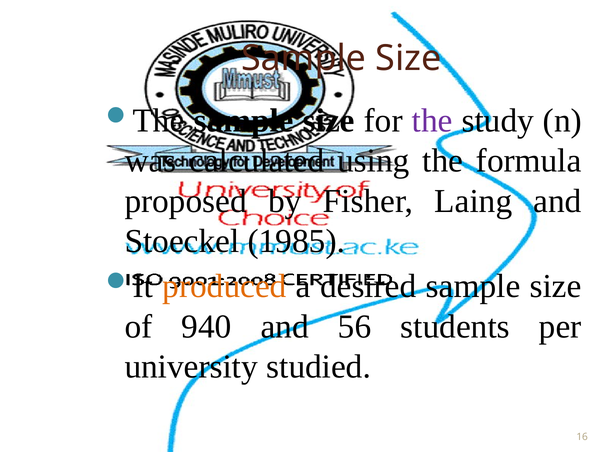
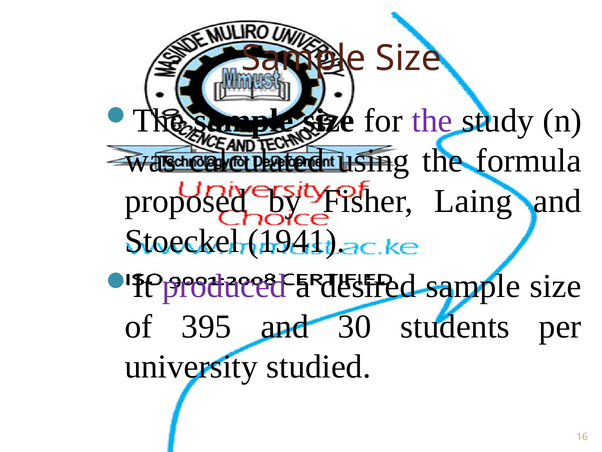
1985: 1985 -> 1941 (296, 241)
produced colour: orange -> purple (224, 286)
940: 940 -> 395 (207, 326)
56: 56 -> 30 (355, 326)
